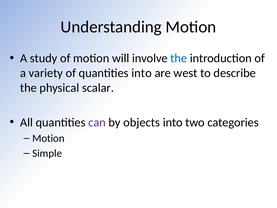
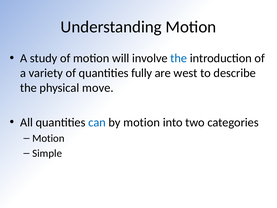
quantities into: into -> fully (142, 73)
scalar: scalar -> move (98, 88)
can colour: purple -> blue (97, 122)
by objects: objects -> motion (142, 122)
